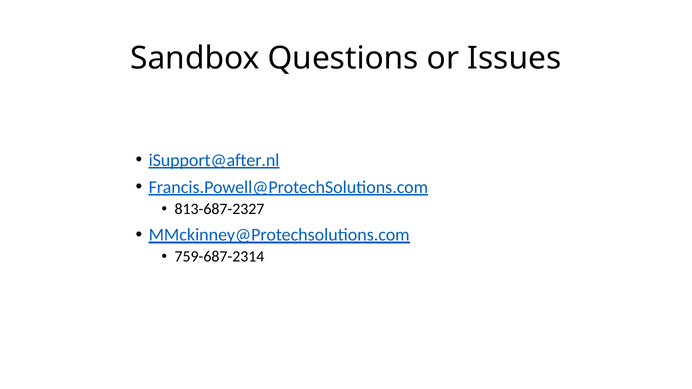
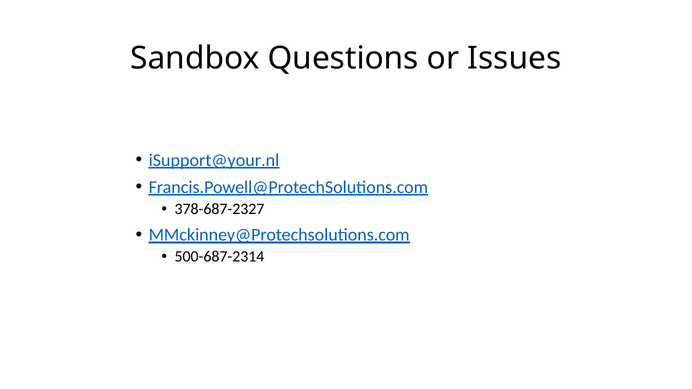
iSupport@after.nl: iSupport@after.nl -> iSupport@your.nl (214, 160)
813-687-2327: 813-687-2327 -> 378-687-2327 (219, 209)
759-687-2314: 759-687-2314 -> 500-687-2314 (219, 257)
